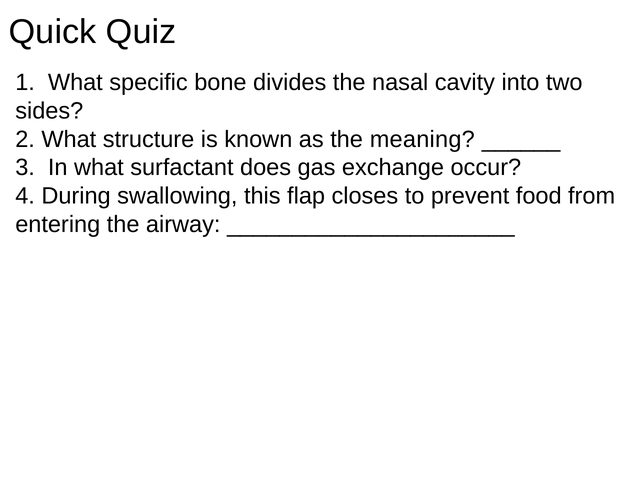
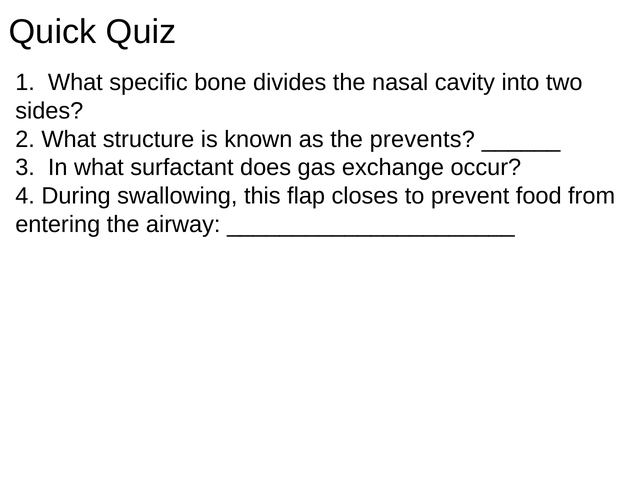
meaning: meaning -> prevents (422, 139)
